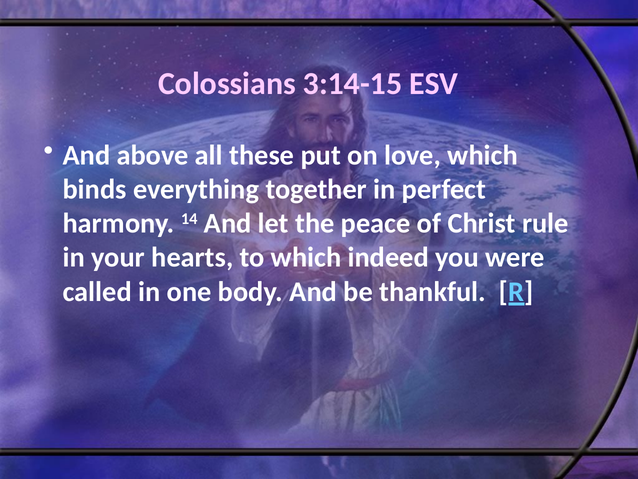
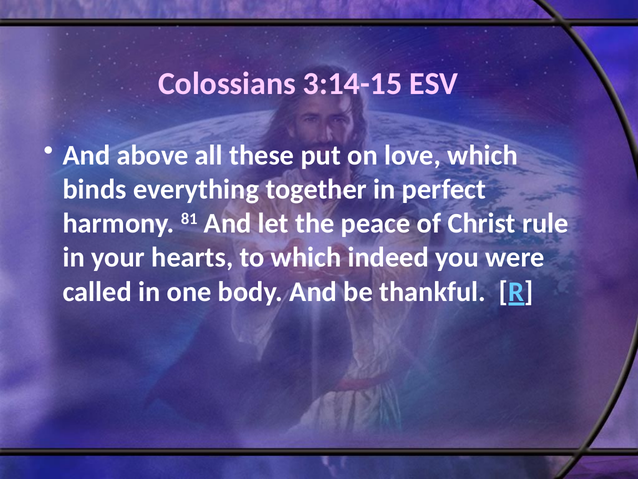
14: 14 -> 81 (189, 219)
